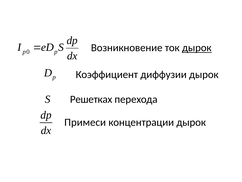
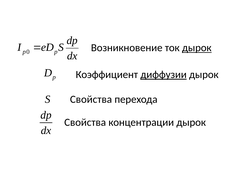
диффузии underline: none -> present (164, 74)
Решетках: Решетках -> Свойства (91, 99)
Примеси: Примеси -> Свойства (85, 122)
